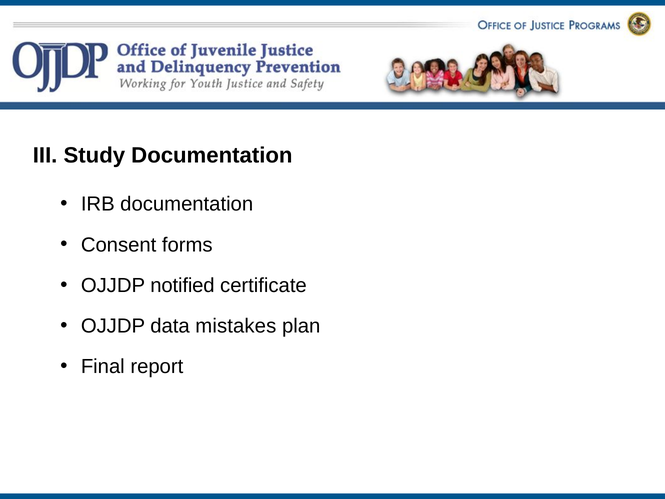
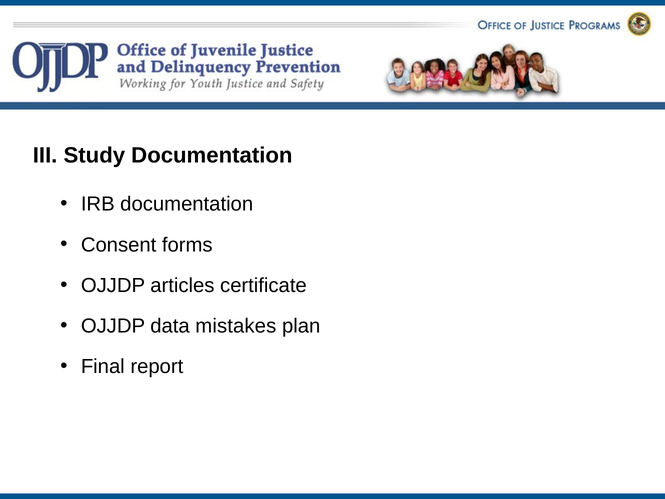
notified: notified -> articles (182, 285)
